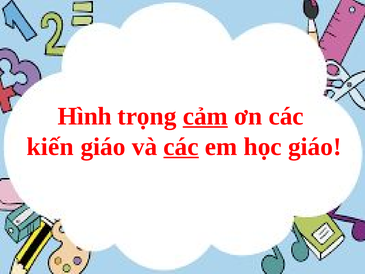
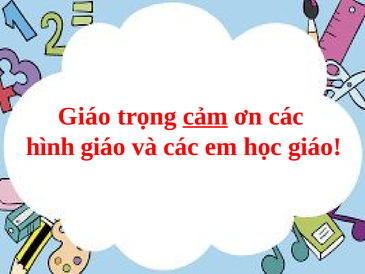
Hình: Hình -> Giáo (84, 116)
kiến: kiến -> hình (50, 147)
các underline: present -> none (181, 147)
